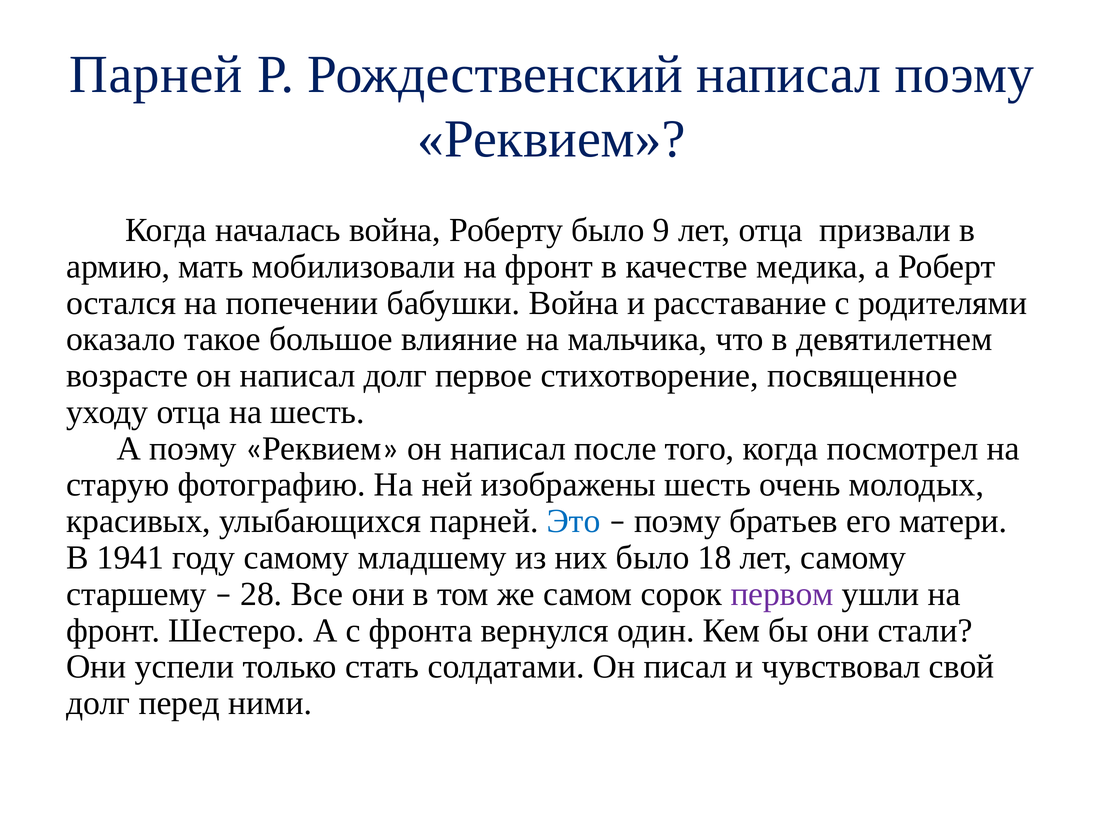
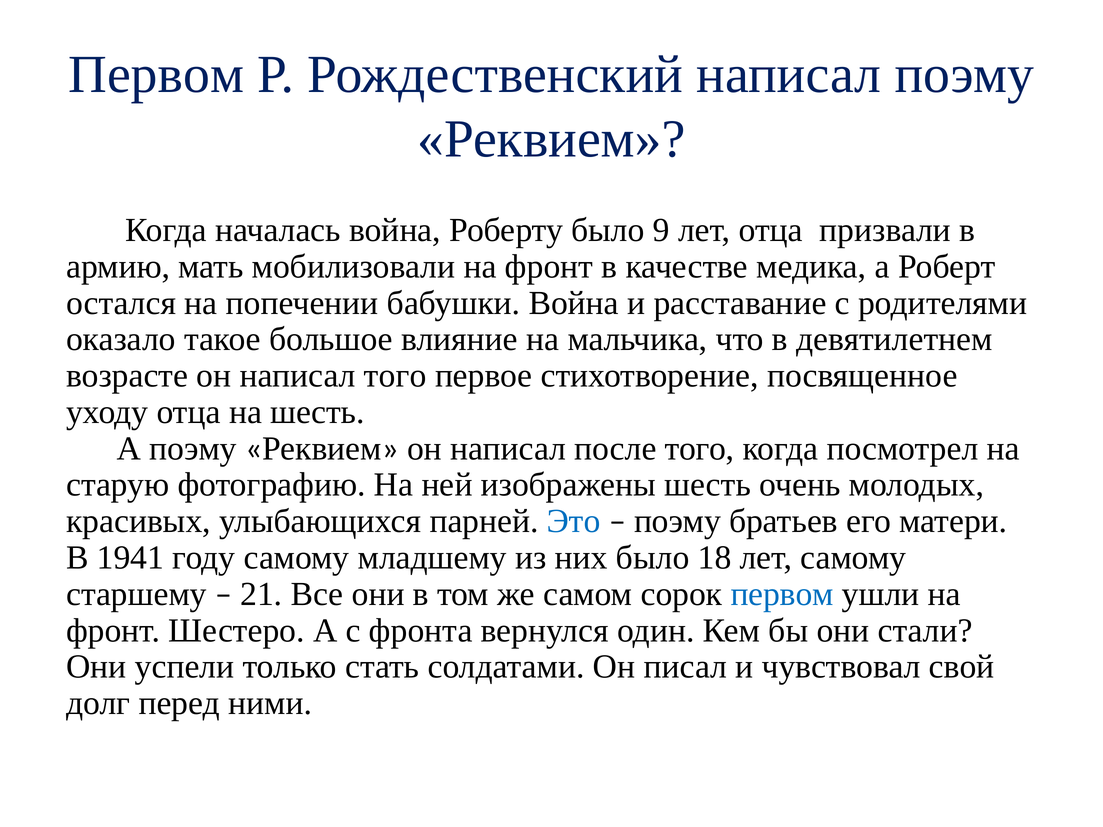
Парней: Парней -> Первом (156, 75)
написал долг: долг -> того (395, 376)
28: 28 -> 21 (261, 594)
первом colour: purple -> blue (782, 594)
